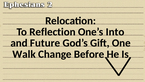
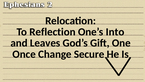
Future: Future -> Leaves (45, 43)
Walk: Walk -> Once (24, 54)
Before: Before -> Secure (89, 54)
